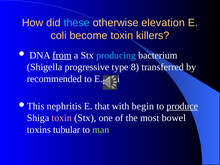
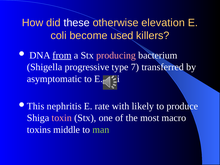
these colour: light blue -> white (77, 23)
become toxin: toxin -> used (122, 36)
producing colour: light blue -> pink (116, 55)
8: 8 -> 7 (135, 67)
recommended: recommended -> asymptomatic (54, 79)
that: that -> rate (102, 106)
begin: begin -> likely (143, 106)
produce underline: present -> none (182, 106)
bowel: bowel -> macro (174, 118)
tubular: tubular -> middle (67, 130)
